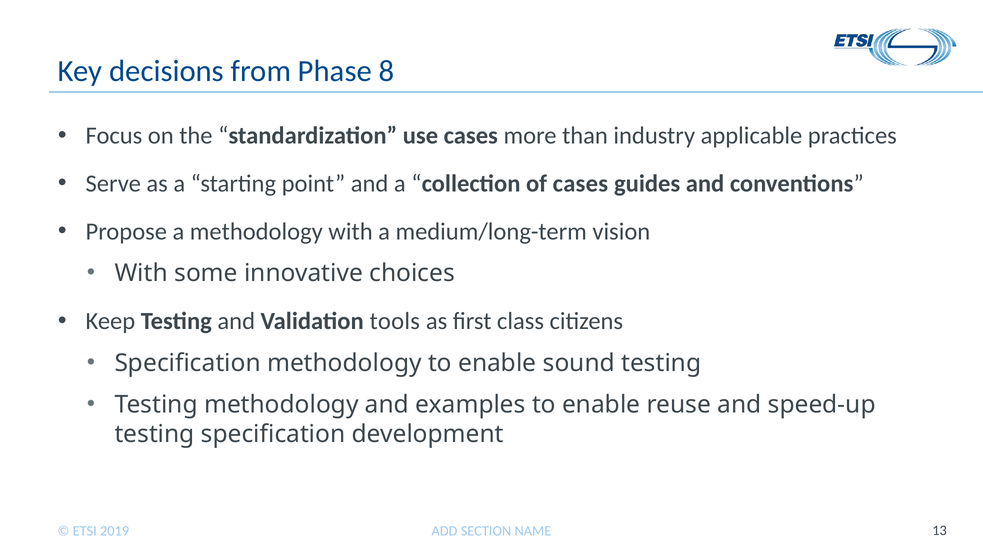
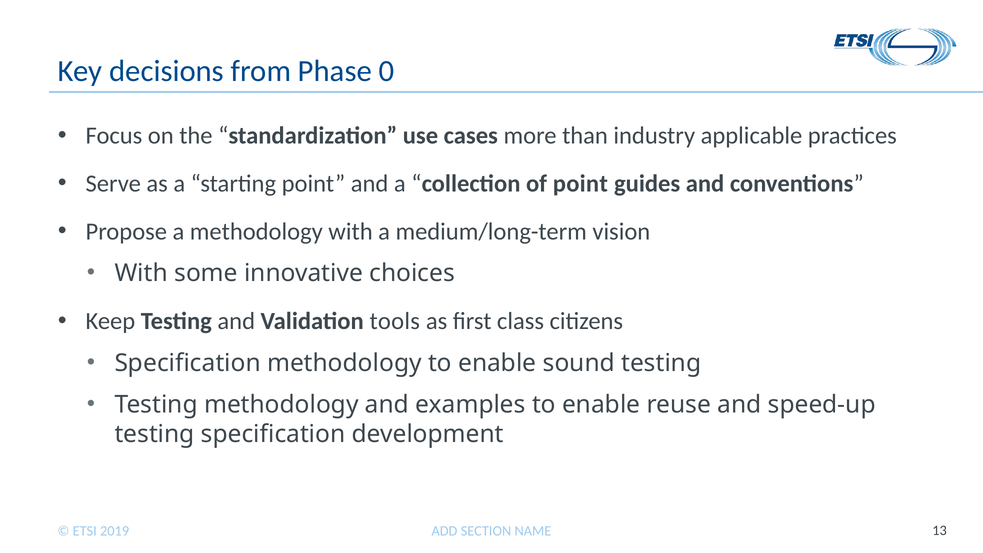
8: 8 -> 0 (387, 71)
of cases: cases -> point (580, 184)
